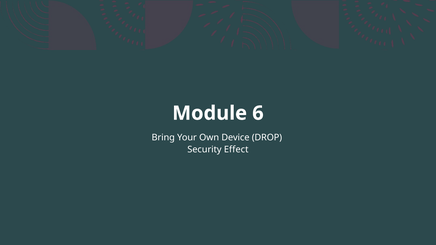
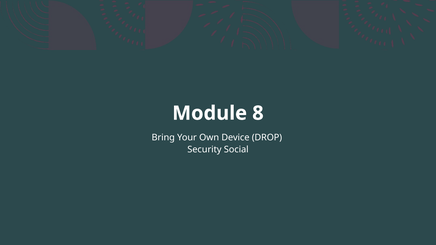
6: 6 -> 8 (258, 113)
Effect: Effect -> Social (236, 150)
